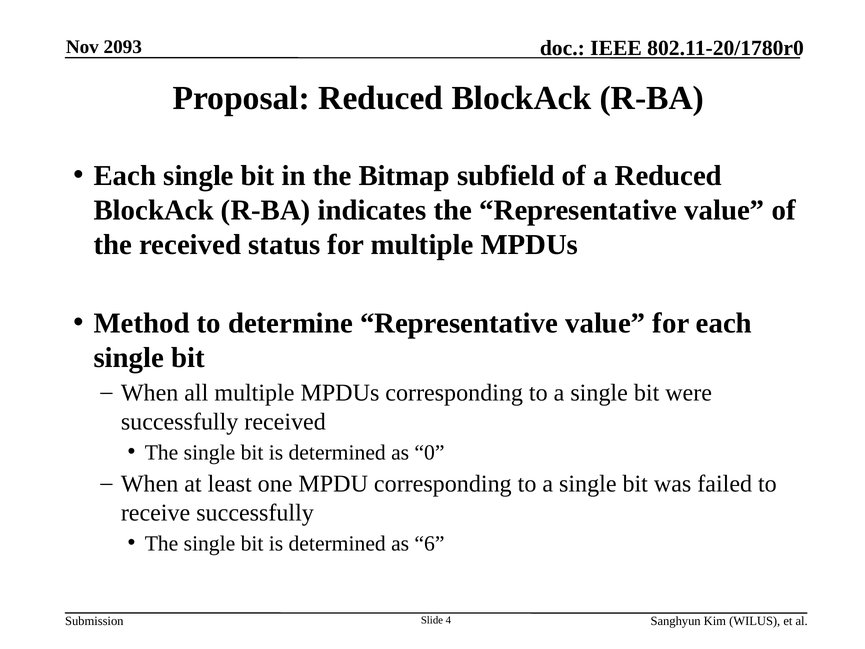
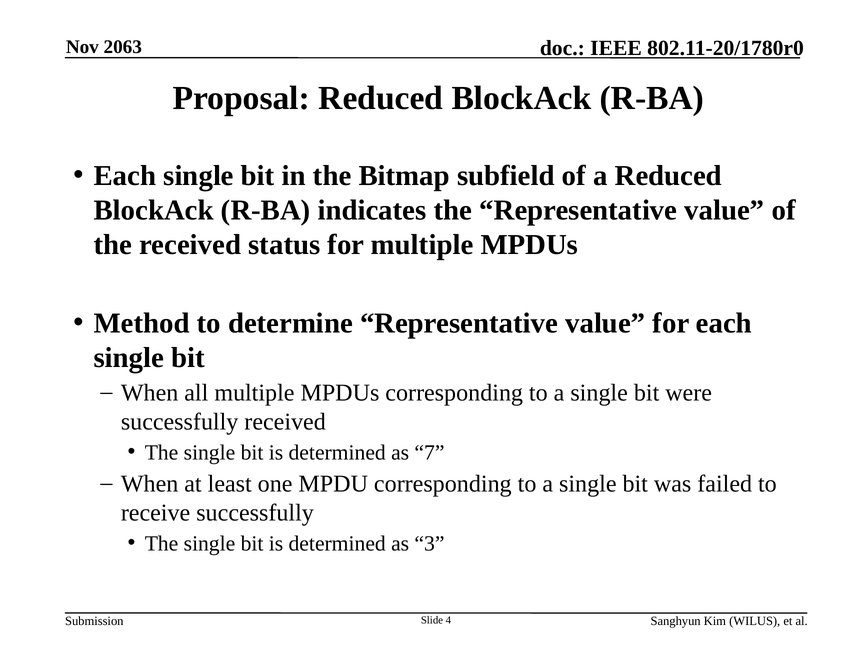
2093: 2093 -> 2063 (123, 47)
0: 0 -> 7 (429, 452)
6: 6 -> 3 (429, 543)
